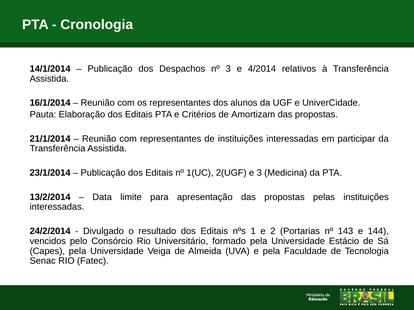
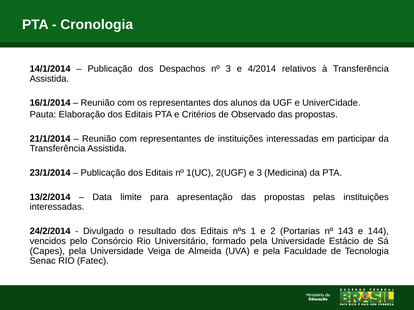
Amortizam: Amortizam -> Observado (253, 115)
